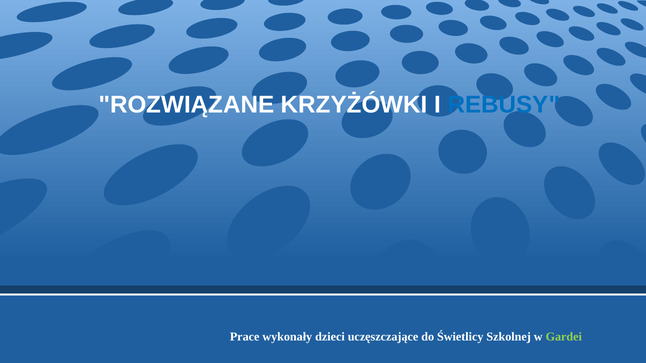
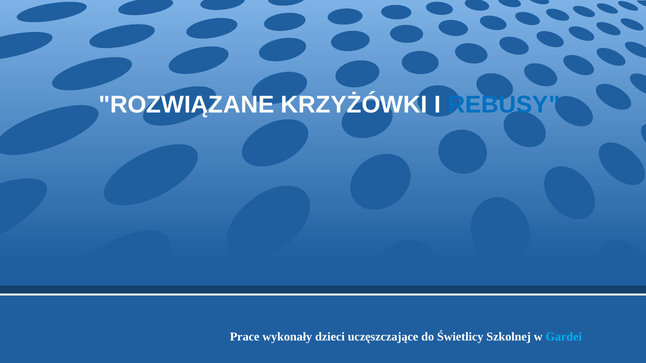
Gardei colour: light green -> light blue (564, 337)
